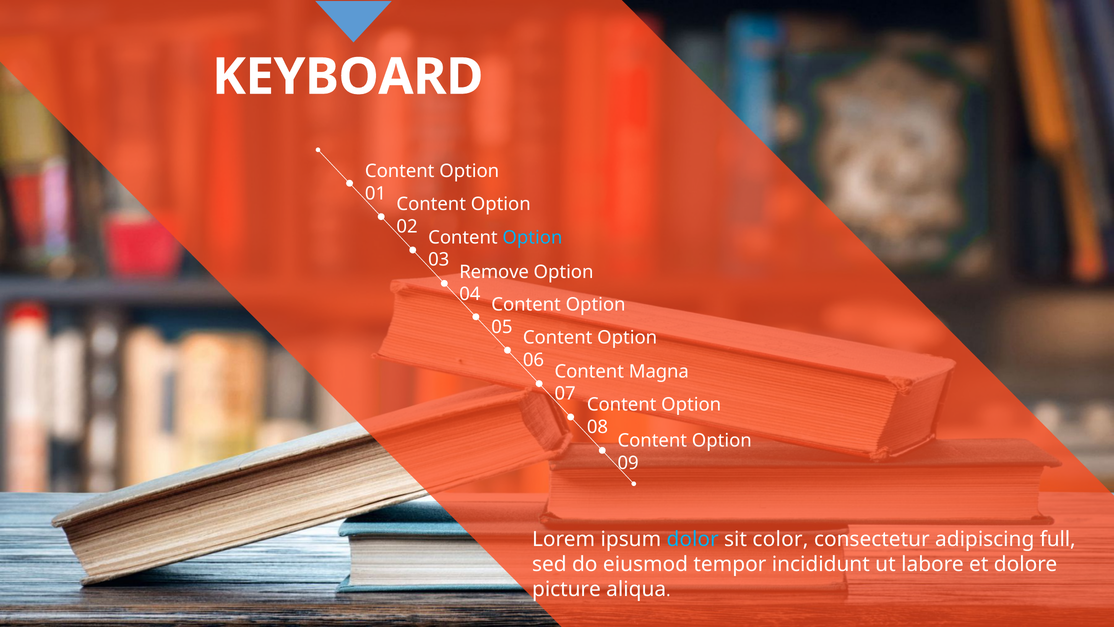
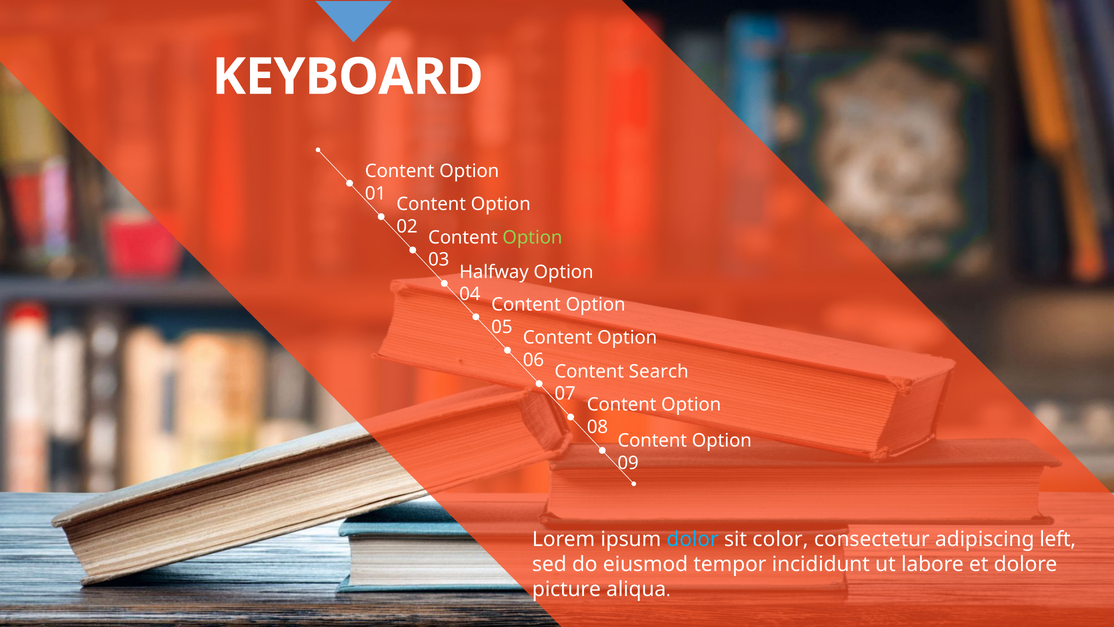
Option colour: light blue -> light green (532, 237)
Remove: Remove -> Halfway (494, 272)
Magna: Magna -> Search (659, 371)
full: full -> left (1058, 539)
